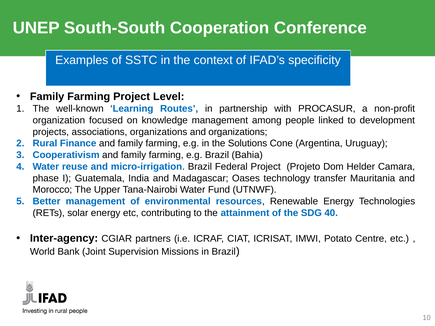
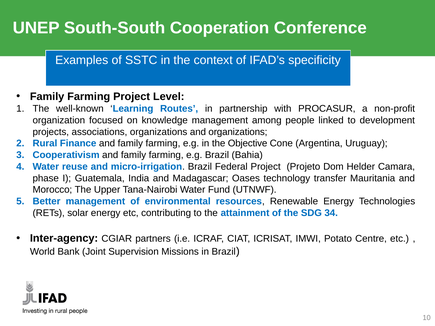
Solutions: Solutions -> Objective (248, 144)
40: 40 -> 34 (331, 213)
